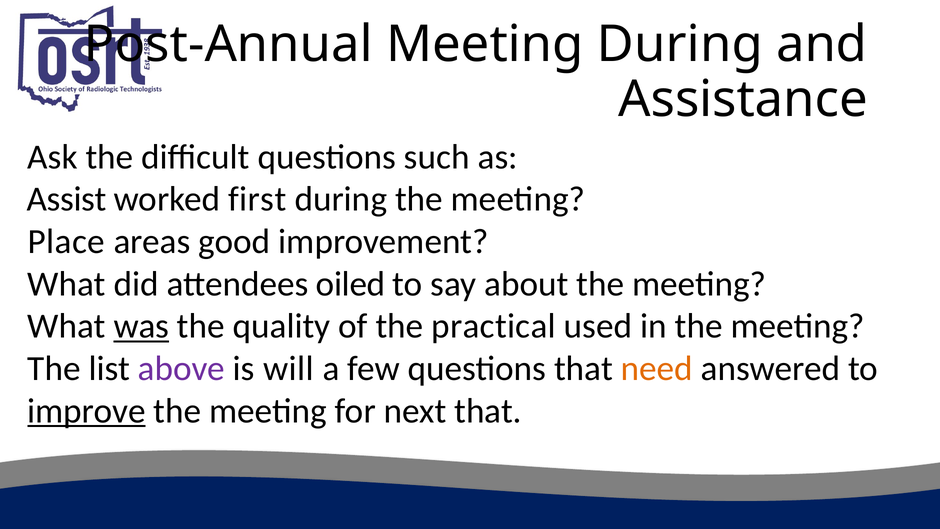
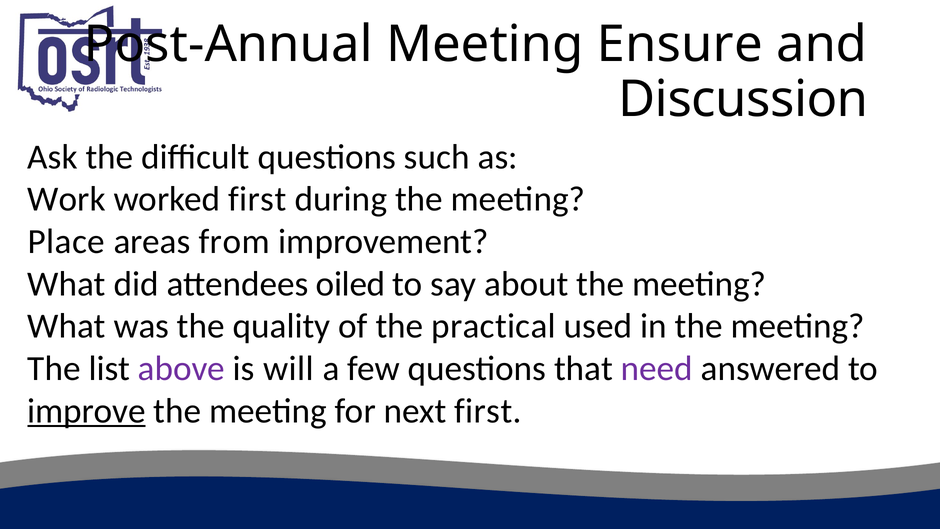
Meeting During: During -> Ensure (680, 44)
Assistance: Assistance -> Discussion (743, 99)
Assist: Assist -> Work (67, 199)
good: good -> from (234, 242)
was underline: present -> none (141, 326)
need colour: orange -> purple (657, 368)
next that: that -> first (488, 411)
